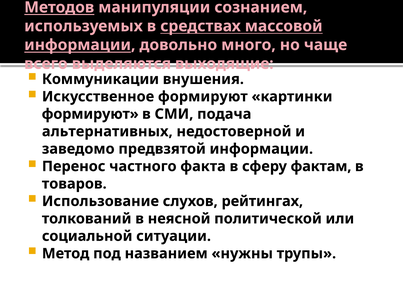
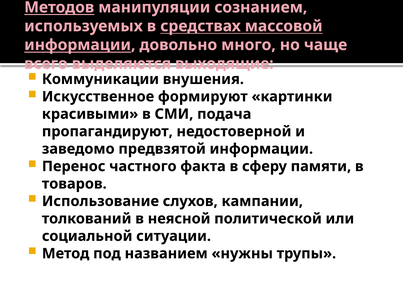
формируют: формируют -> красивыми (90, 114)
альтернативных: альтернативных -> пропагандируют (107, 132)
фактам: фактам -> памяти (321, 166)
рейтингах: рейтингах -> кампании (262, 201)
